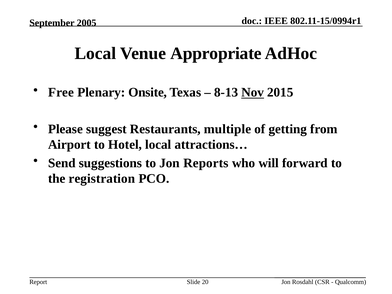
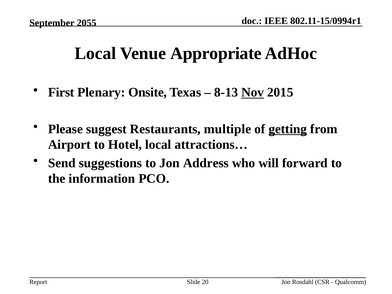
2005: 2005 -> 2055 (87, 23)
Free: Free -> First (61, 92)
getting underline: none -> present (288, 129)
Reports: Reports -> Address (206, 163)
registration: registration -> information (102, 179)
